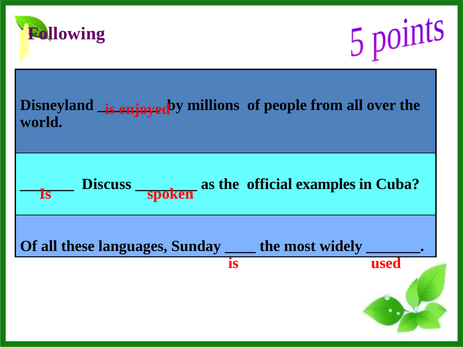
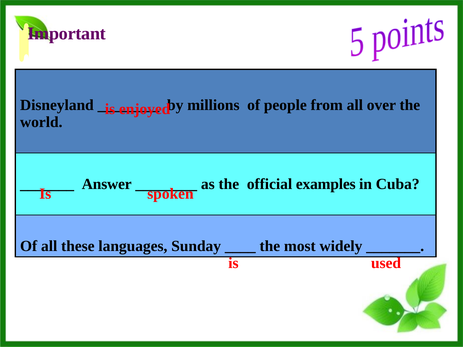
Following: Following -> Important (67, 34)
Discuss: Discuss -> Answer (107, 184)
